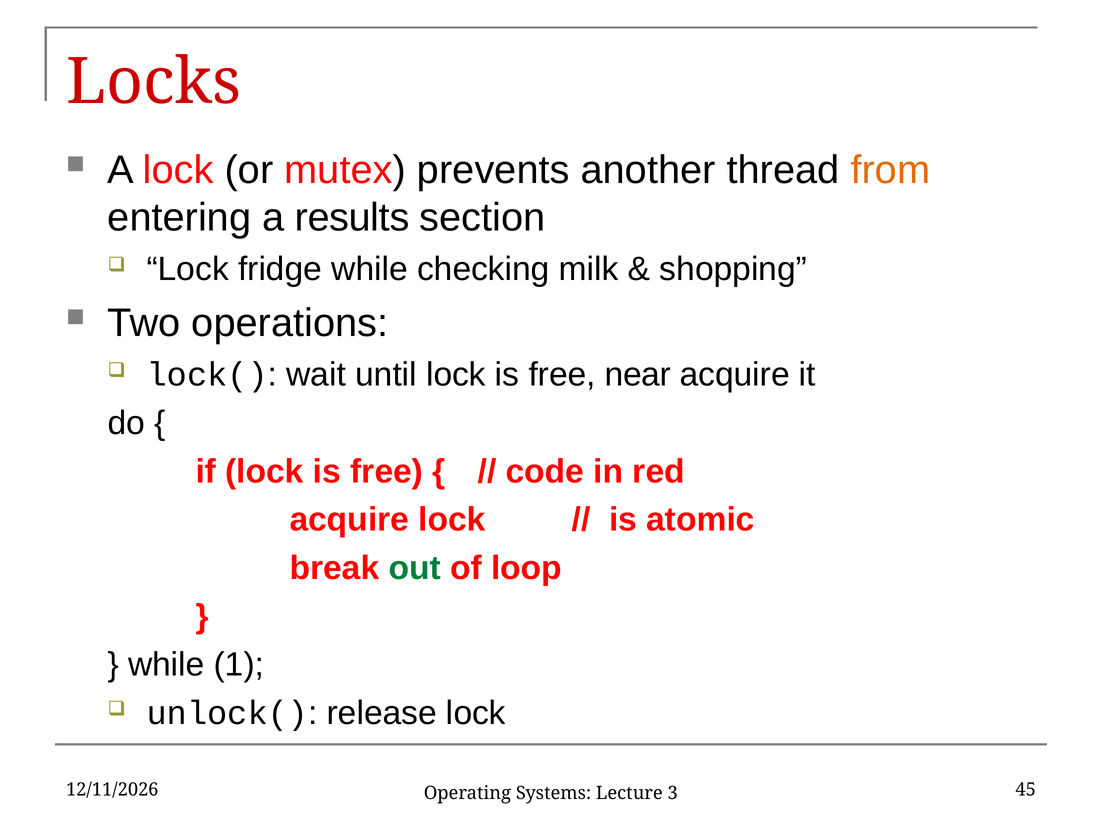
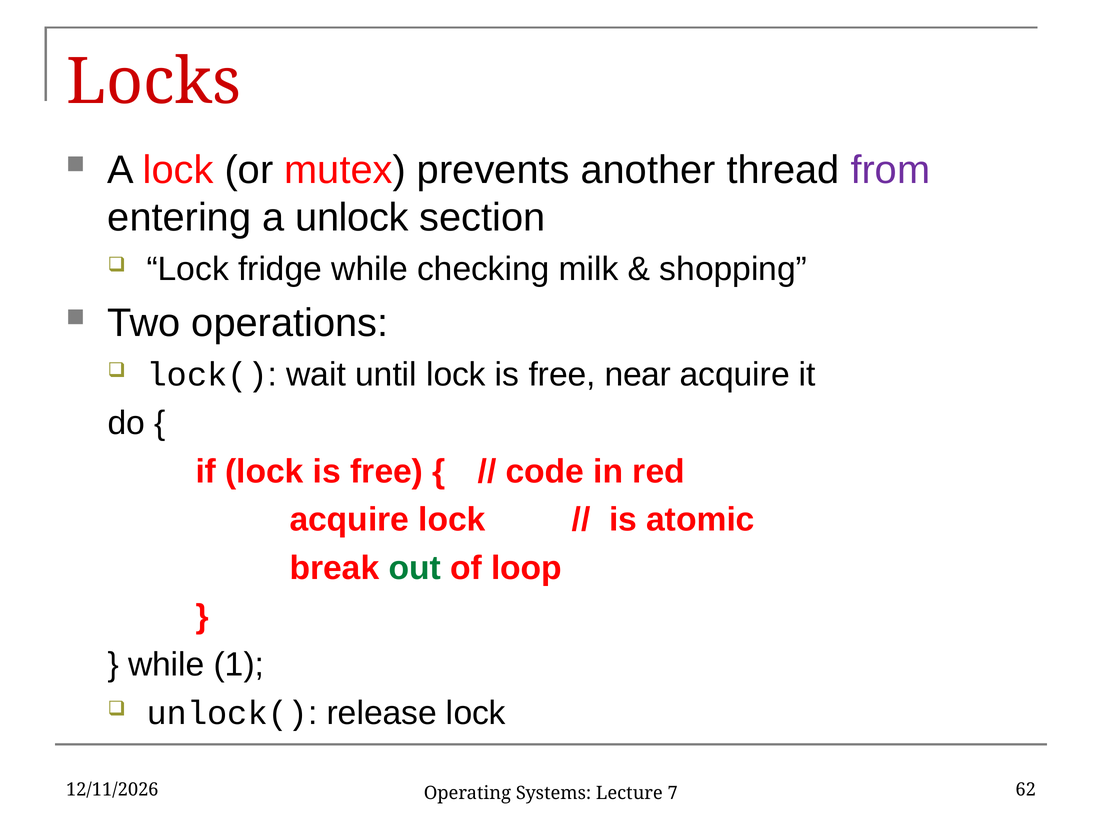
from colour: orange -> purple (890, 170)
results: results -> unlock (352, 218)
45: 45 -> 62 (1026, 789)
3: 3 -> 7 (673, 793)
